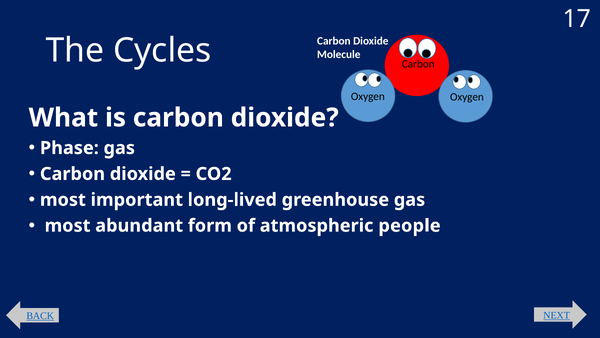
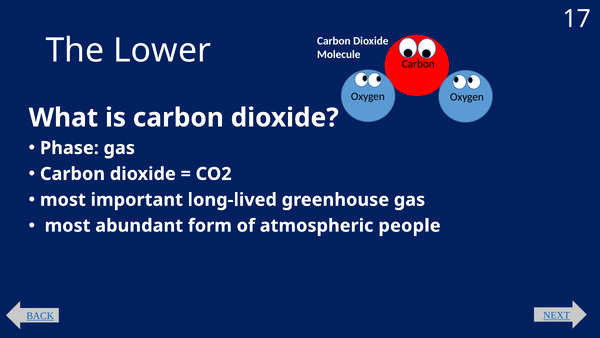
Cycles: Cycles -> Lower (162, 50)
